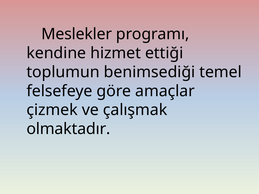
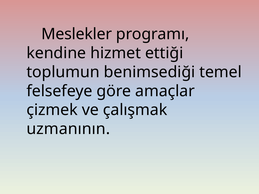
olmaktadır: olmaktadır -> uzmanının (68, 129)
